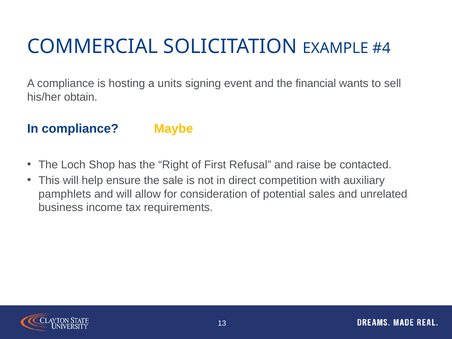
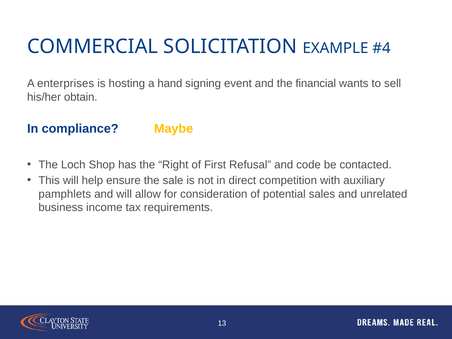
A compliance: compliance -> enterprises (66, 84)
units: units -> hand (170, 84)
raise: raise -> code (309, 165)
